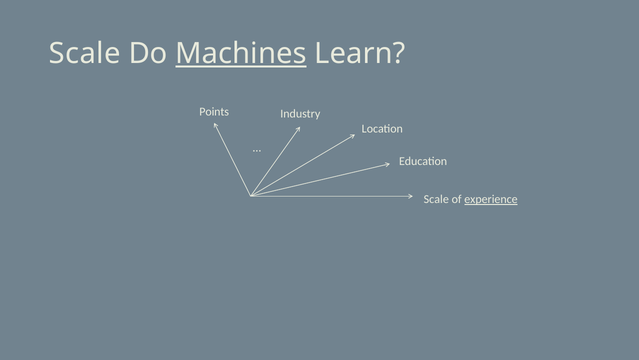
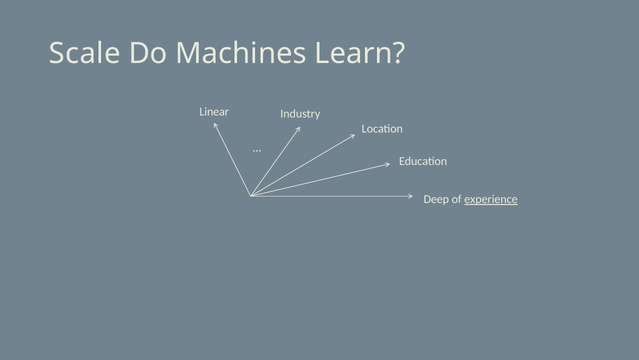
Machines underline: present -> none (241, 54)
Points: Points -> Linear (214, 112)
Scale: Scale -> Deep (436, 199)
